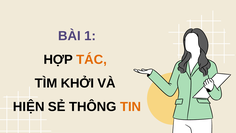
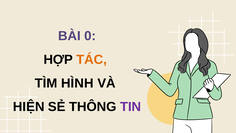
1: 1 -> 0 (90, 36)
KHỞI: KHỞI -> HÌNH (77, 83)
TIN colour: orange -> purple (131, 107)
